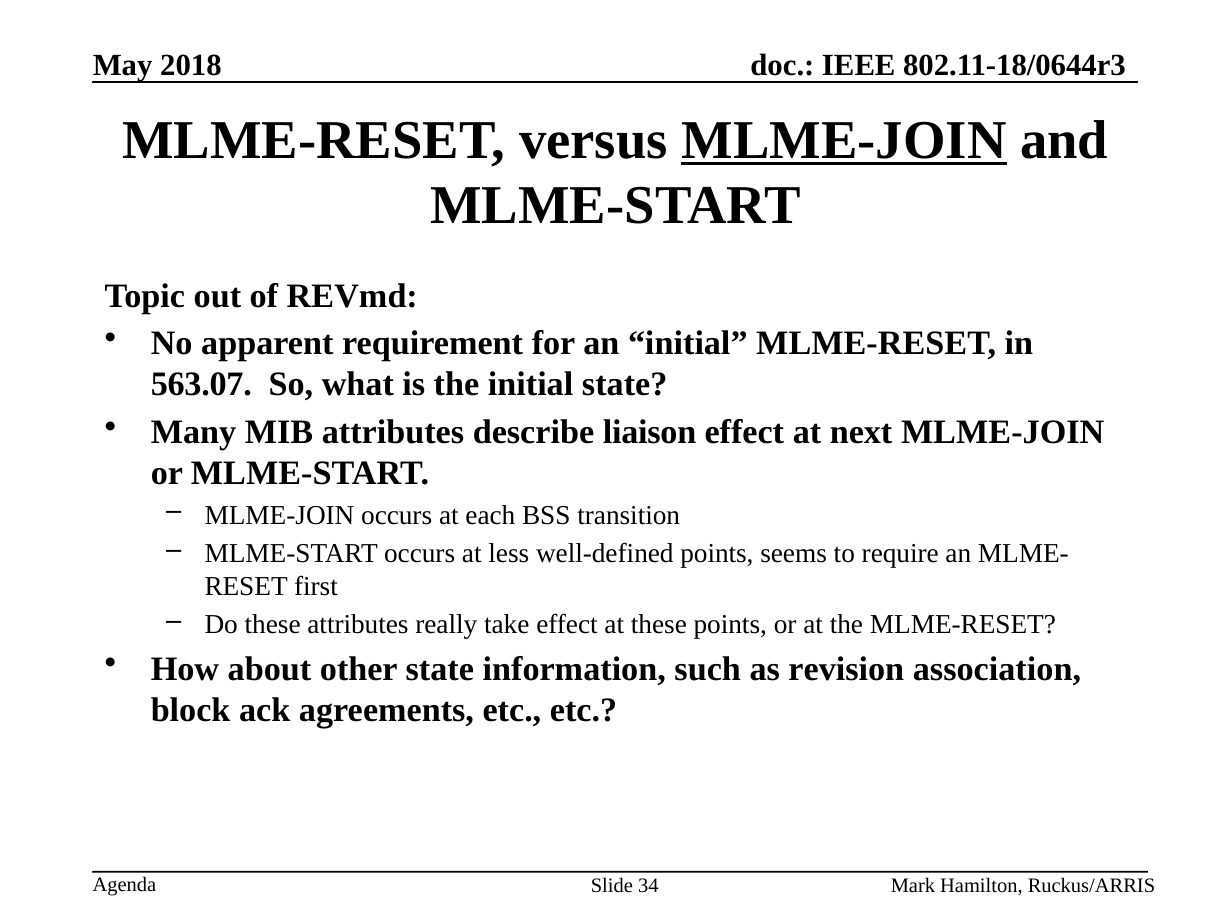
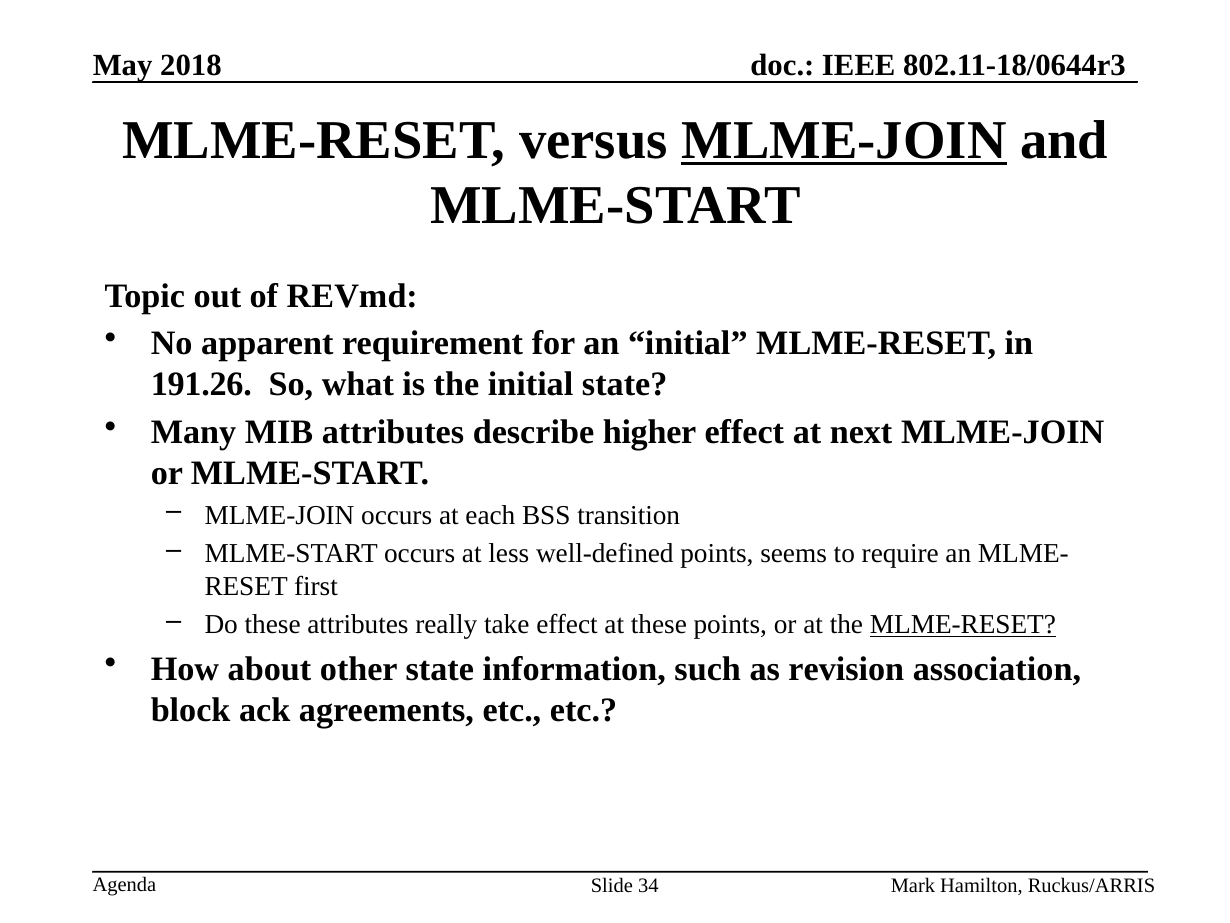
563.07: 563.07 -> 191.26 (201, 384)
liaison: liaison -> higher (650, 432)
MLME-RESET underline: none -> present (963, 624)
